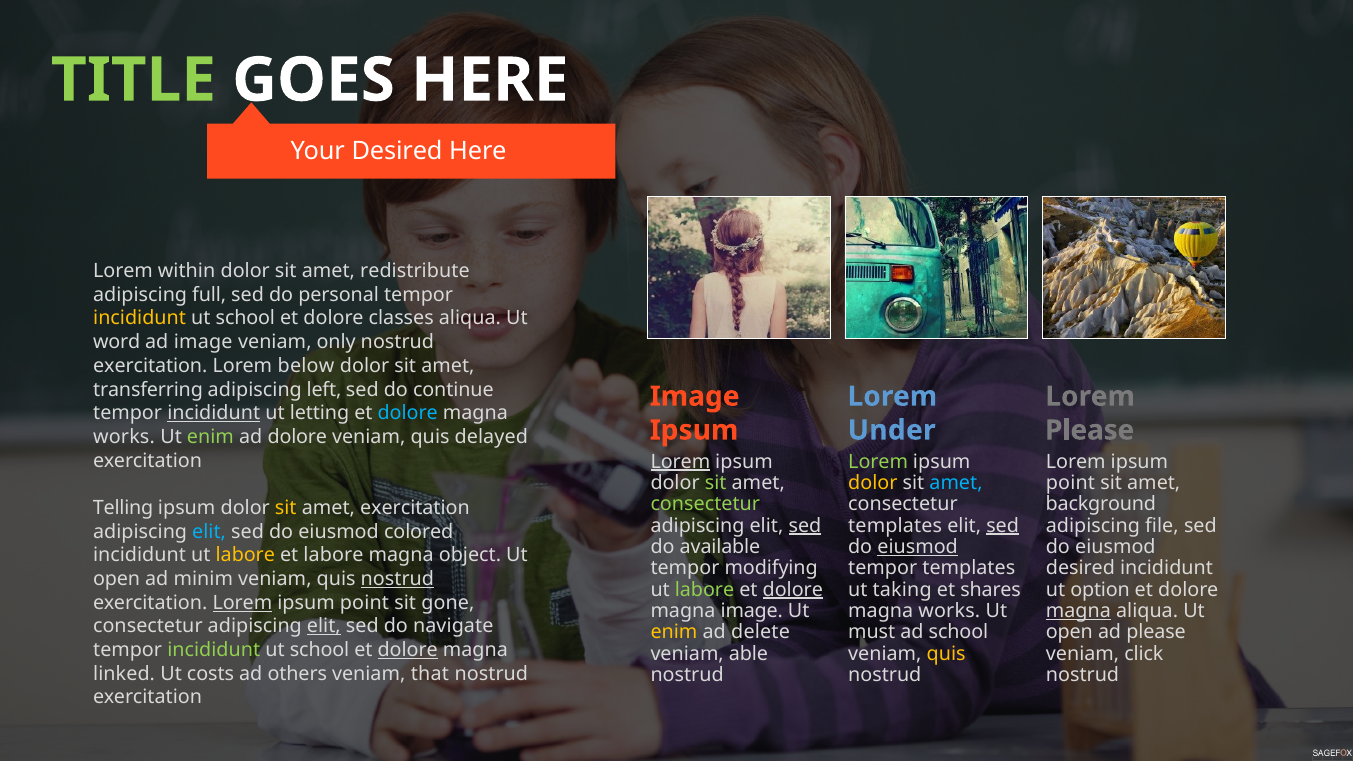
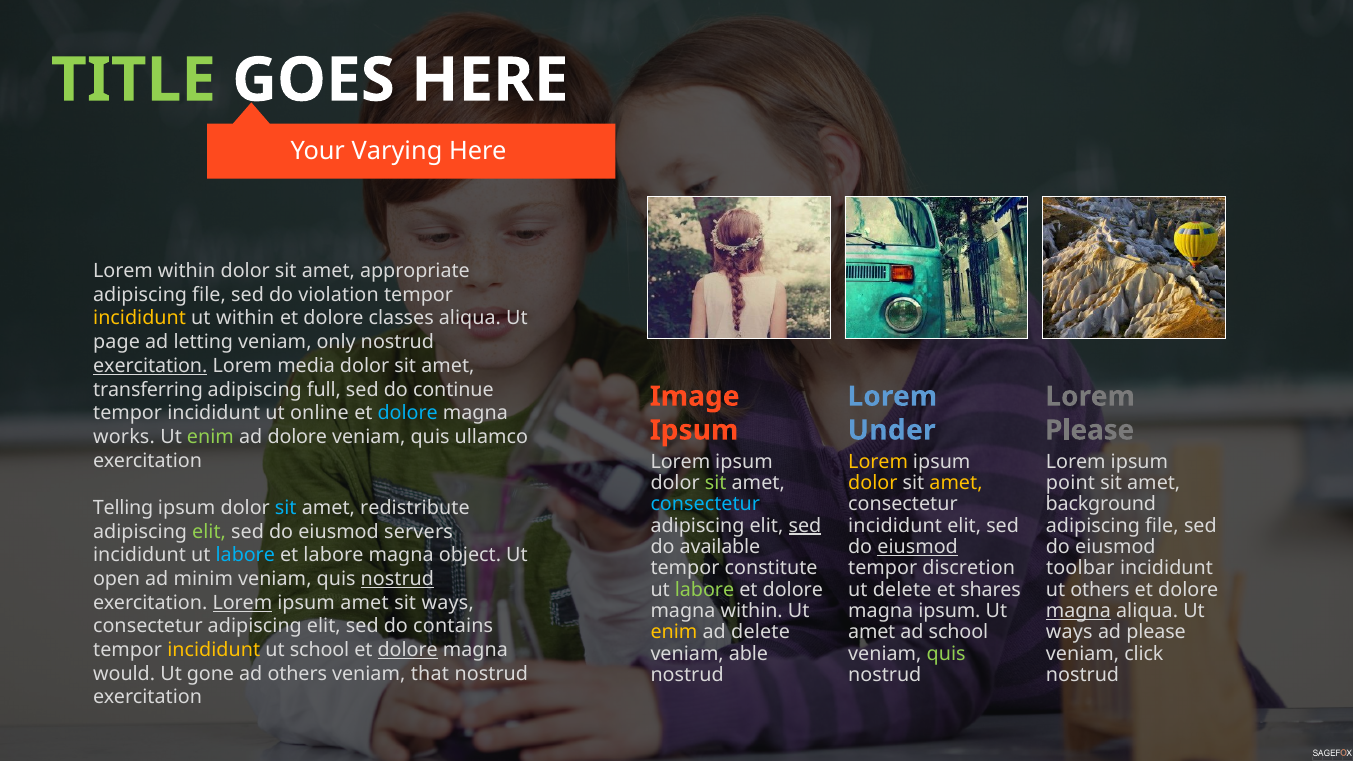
Your Desired: Desired -> Varying (397, 151)
redistribute: redistribute -> appropriate (415, 271)
full: full -> file (209, 295)
personal: personal -> violation (339, 295)
school: school -> within (245, 318)
word: word -> page (117, 342)
ad image: image -> letting (203, 342)
exercitation underline: none -> present (150, 366)
below: below -> media (306, 366)
left: left -> full (324, 390)
incididunt underline: present -> none (214, 413)
letting: letting -> online (319, 413)
delayed: delayed -> ullamco (491, 437)
Lorem underline: present -> none (680, 462)
Lorem colour: light green -> yellow (878, 462)
amet colour: light blue -> yellow (956, 483)
consectetur colour: light green -> light blue (705, 504)
sit colour: yellow -> light blue (286, 508)
amet exercitation: exercitation -> redistribute (415, 508)
templates: templates -> incididunt (895, 526)
sed underline: present -> none (1003, 526)
elit colour: light blue -> light green (209, 532)
colored: colored -> servers (418, 532)
labore colour: yellow -> light blue (245, 555)
modifying: modifying -> constitute (771, 568)
tempor templates: templates -> discretion (969, 568)
desired: desired -> toolbar (1080, 568)
dolore underline: present -> none (793, 590)
ut taking: taking -> delete (902, 590)
ut option: option -> others (1100, 590)
point: point -> amet (365, 603)
sit gone: gone -> ways (448, 603)
magna image: image -> within (752, 611)
works: works -> ipsum (949, 611)
elit underline: present -> none (324, 626)
navigate: navigate -> contains (453, 626)
must: must -> amet (872, 632)
open: open -> ways (1069, 632)
incididunt colour: light green -> yellow (214, 650)
quis colour: yellow -> light green (946, 654)
linked: linked -> would (124, 674)
costs: costs -> gone (211, 674)
